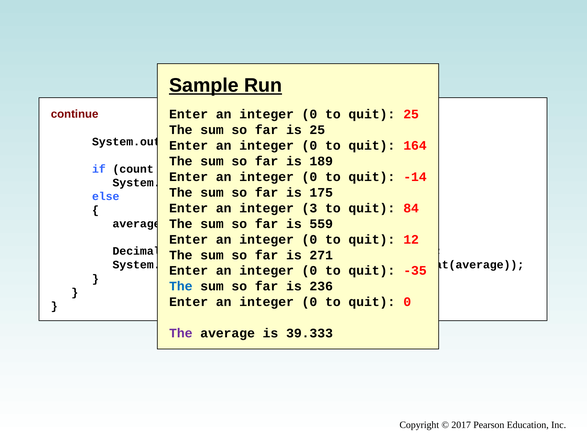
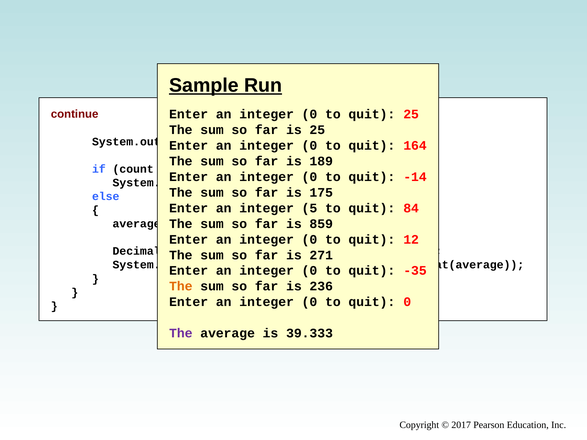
3: 3 -> 5 (309, 208)
559: 559 -> 859 (321, 224)
The colour: blue -> orange (181, 286)
